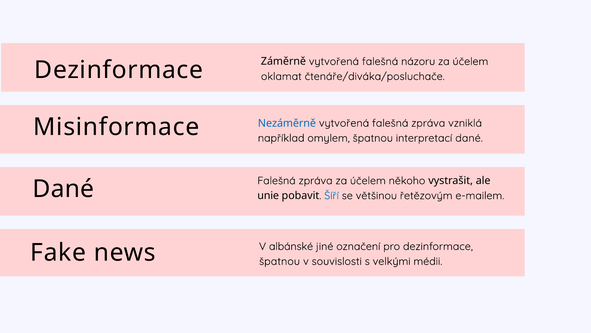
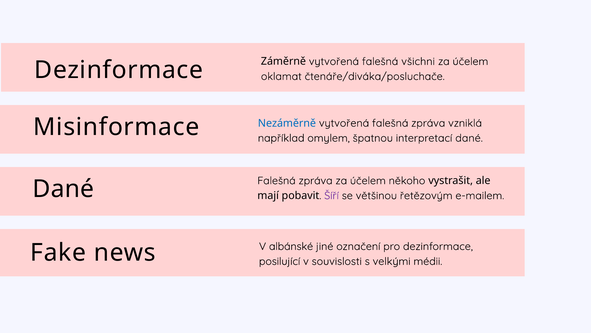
názoru: názoru -> všichni (418, 61)
unie: unie -> mají (268, 195)
Šíří colour: blue -> purple (332, 195)
špatnou: špatnou -> posilující (280, 261)
